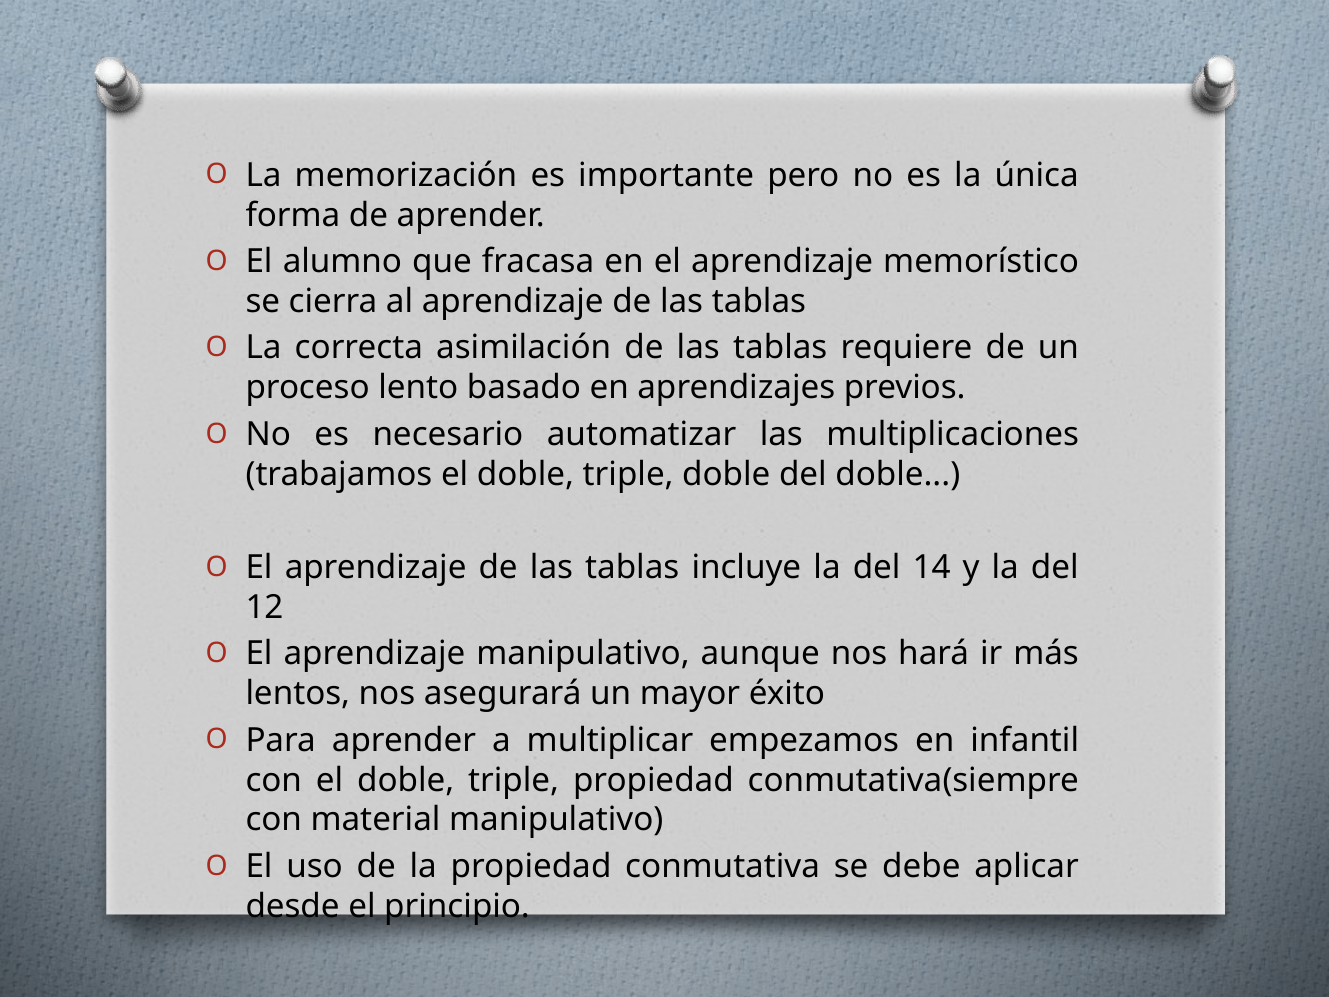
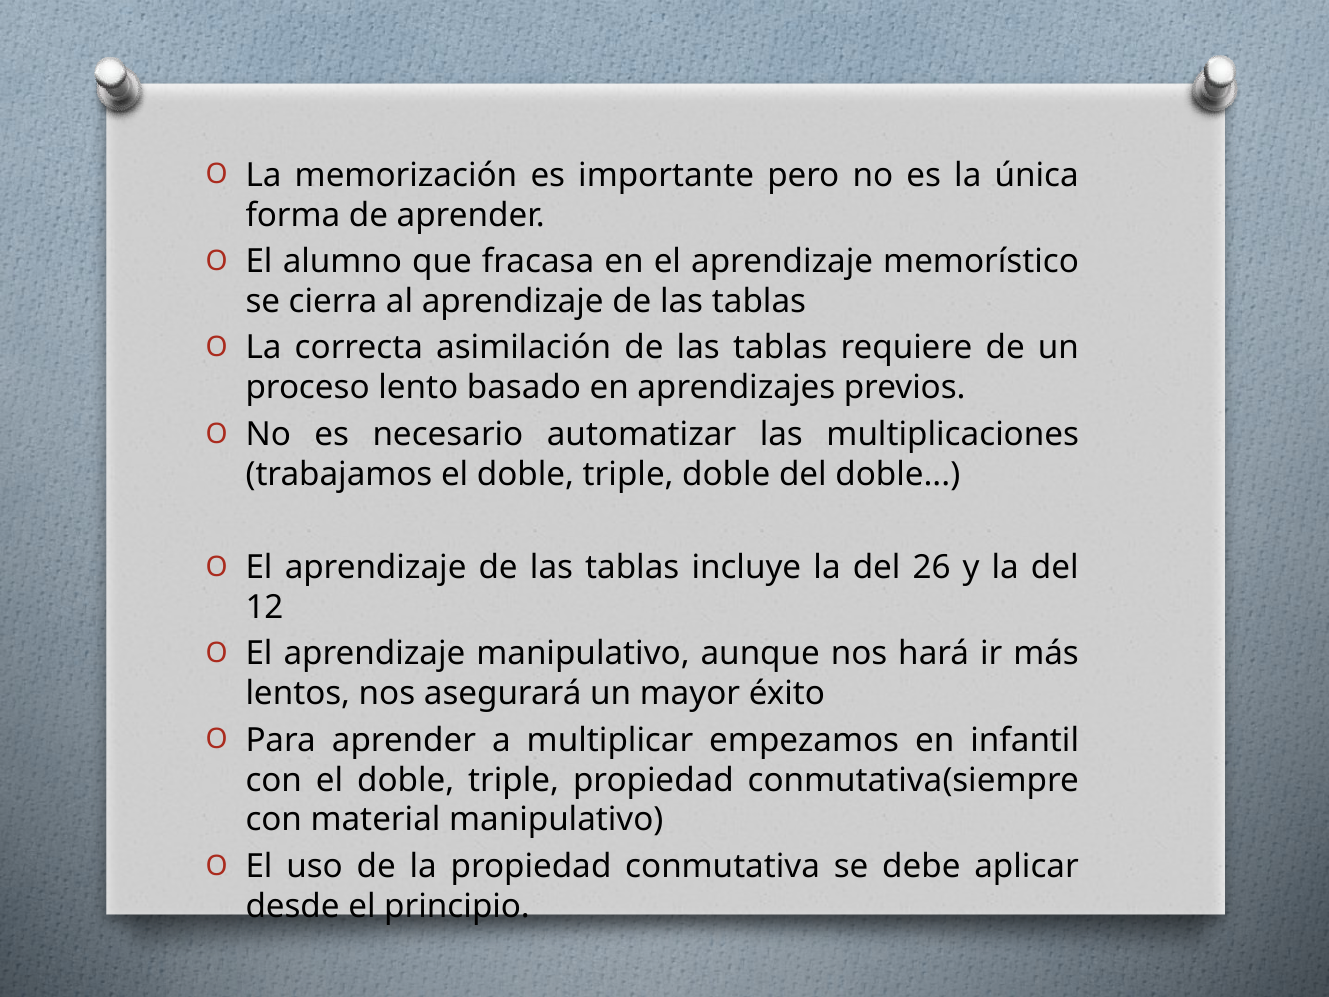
14: 14 -> 26 (932, 567)
